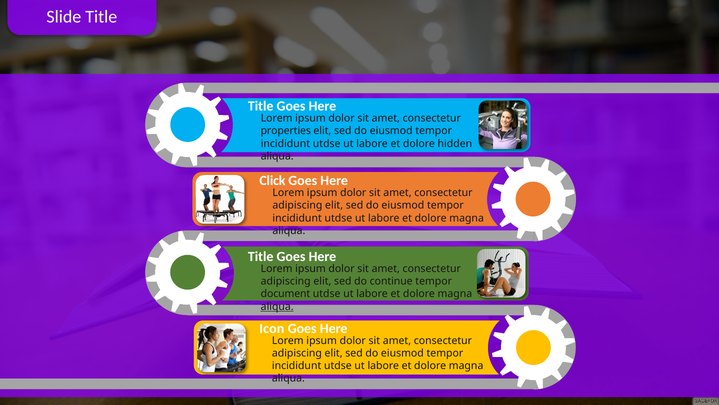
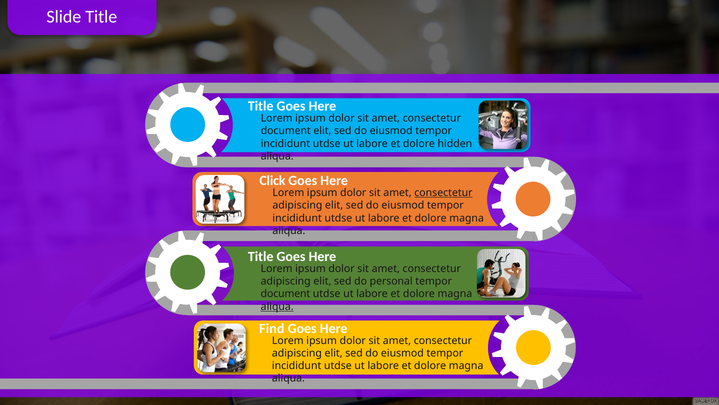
properties: properties -> document (286, 131)
consectetur underline: none -> present (443, 193)
continue: continue -> personal (391, 281)
Icon: Icon -> Find (272, 328)
